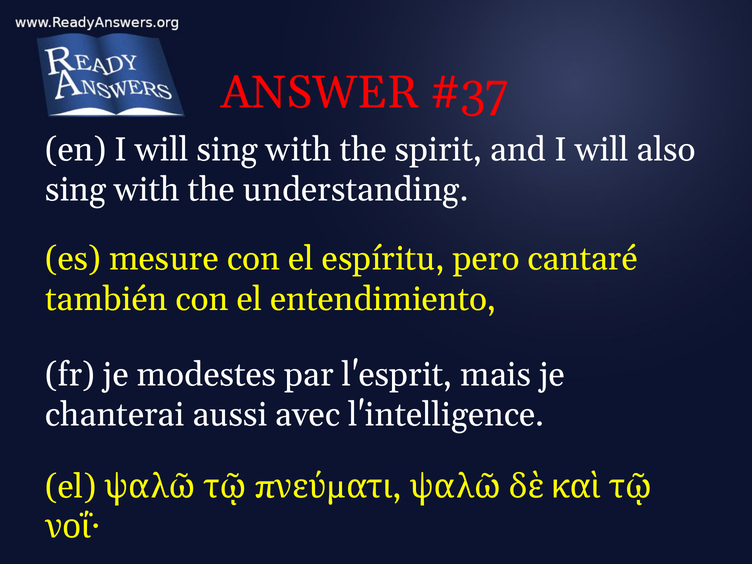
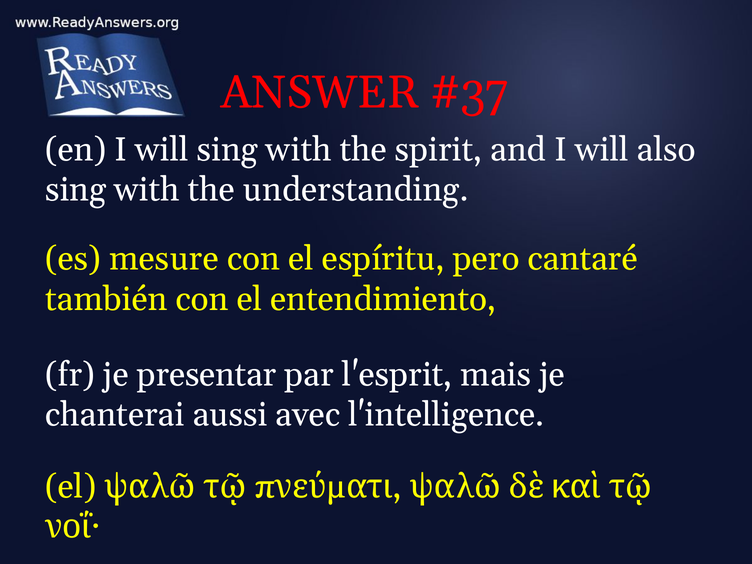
modestes: modestes -> presentar (207, 375)
